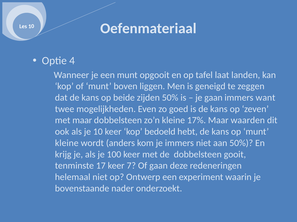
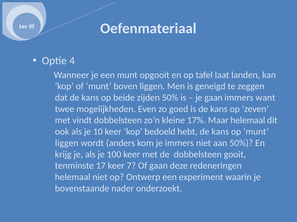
met maar: maar -> vindt (82, 121)
Maar waarden: waarden -> helemaal (248, 121)
kleine: kleine -> liggen (67, 143)
